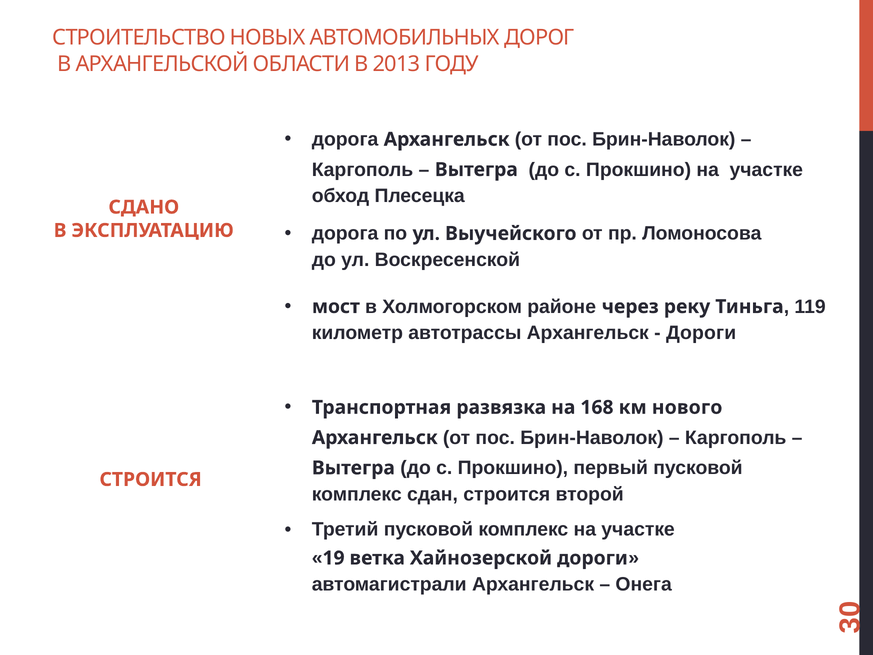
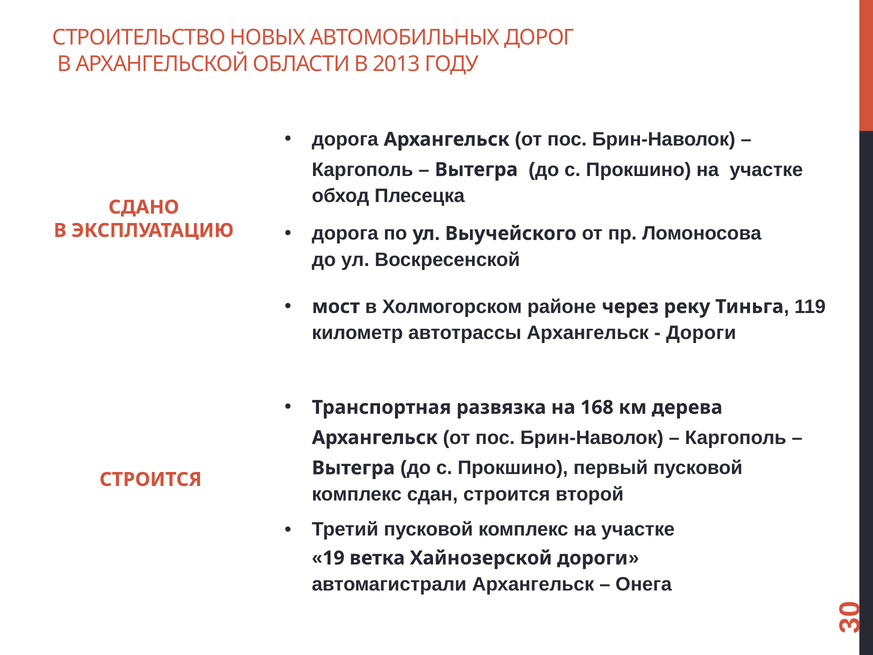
нового: нового -> дерева (687, 407)
